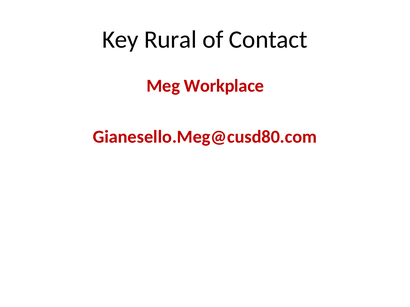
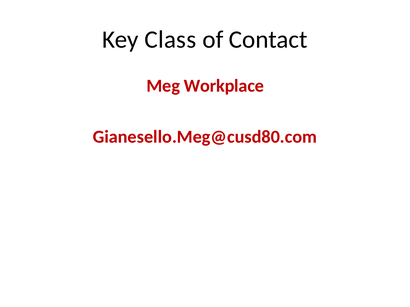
Rural: Rural -> Class (170, 40)
